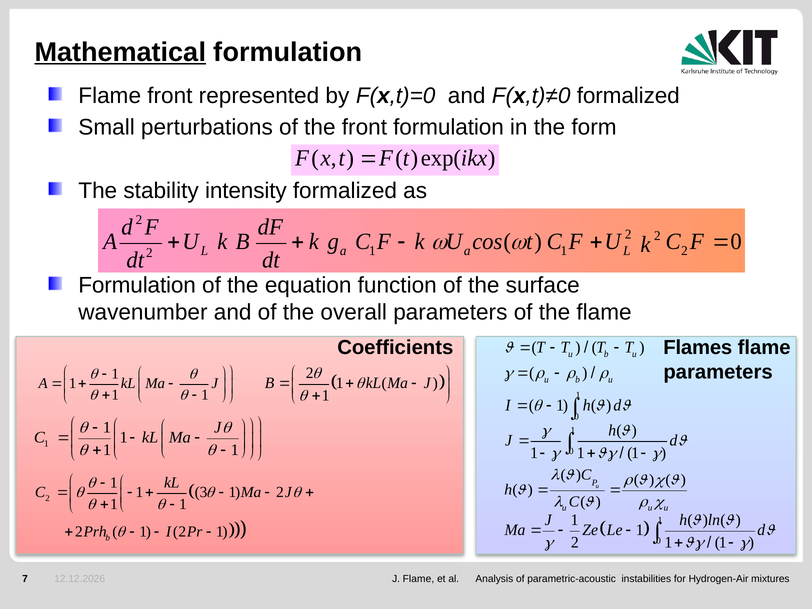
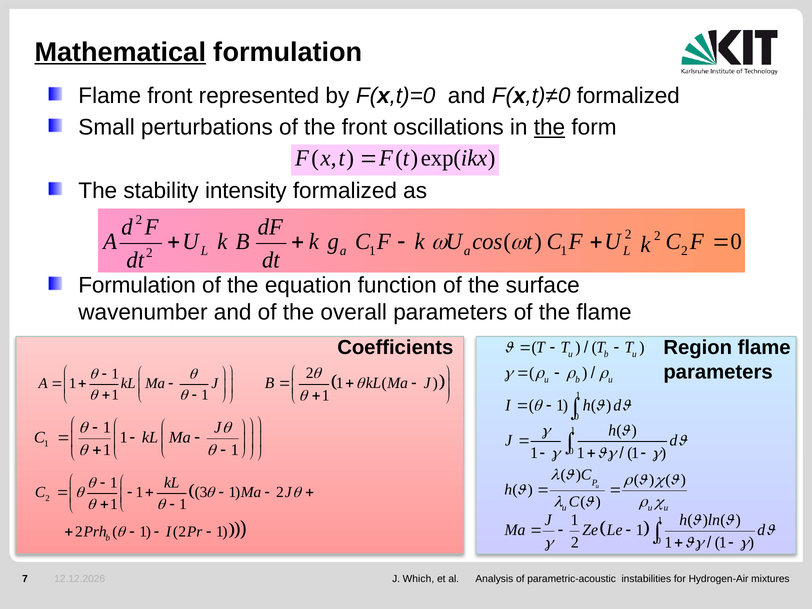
front formulation: formulation -> oscillations (448, 127)
the underline: none -> present (549, 127)
Flames: Flames -> Region (698, 348)
J Flame: Flame -> Which (418, 579)
